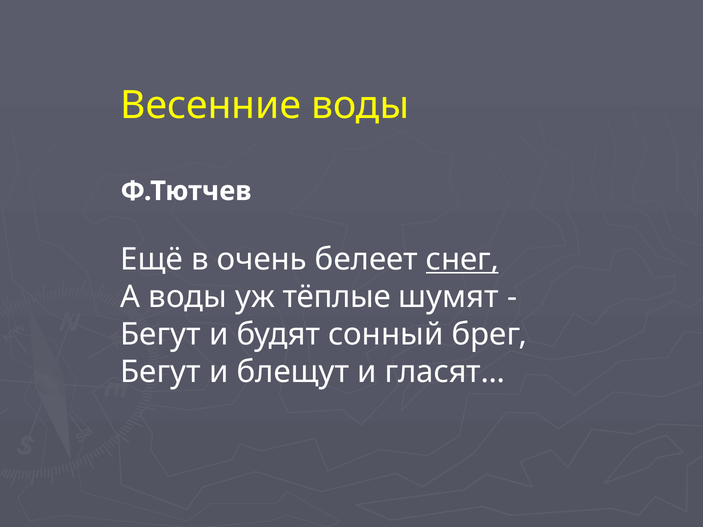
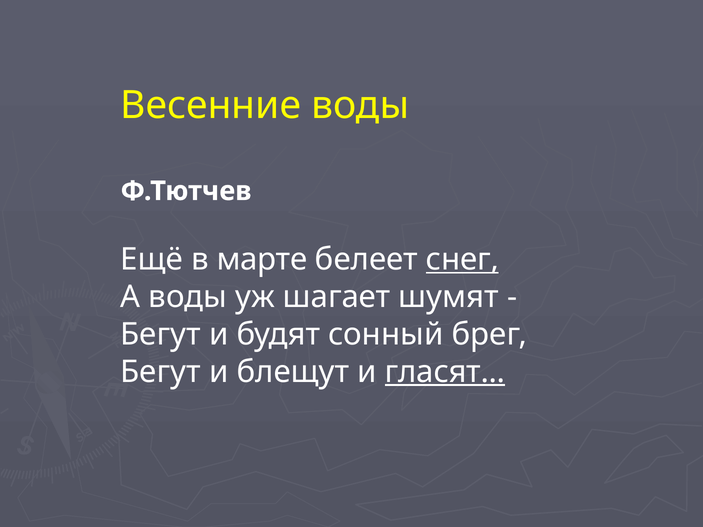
очень: очень -> марте (262, 259)
тёплые: тёплые -> шагает (337, 297)
гласят underline: none -> present (445, 372)
